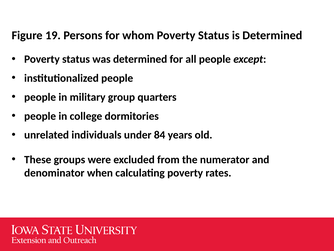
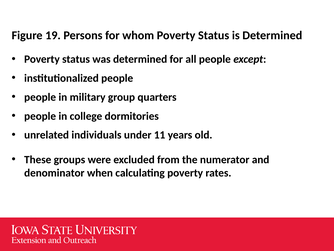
84: 84 -> 11 (160, 135)
